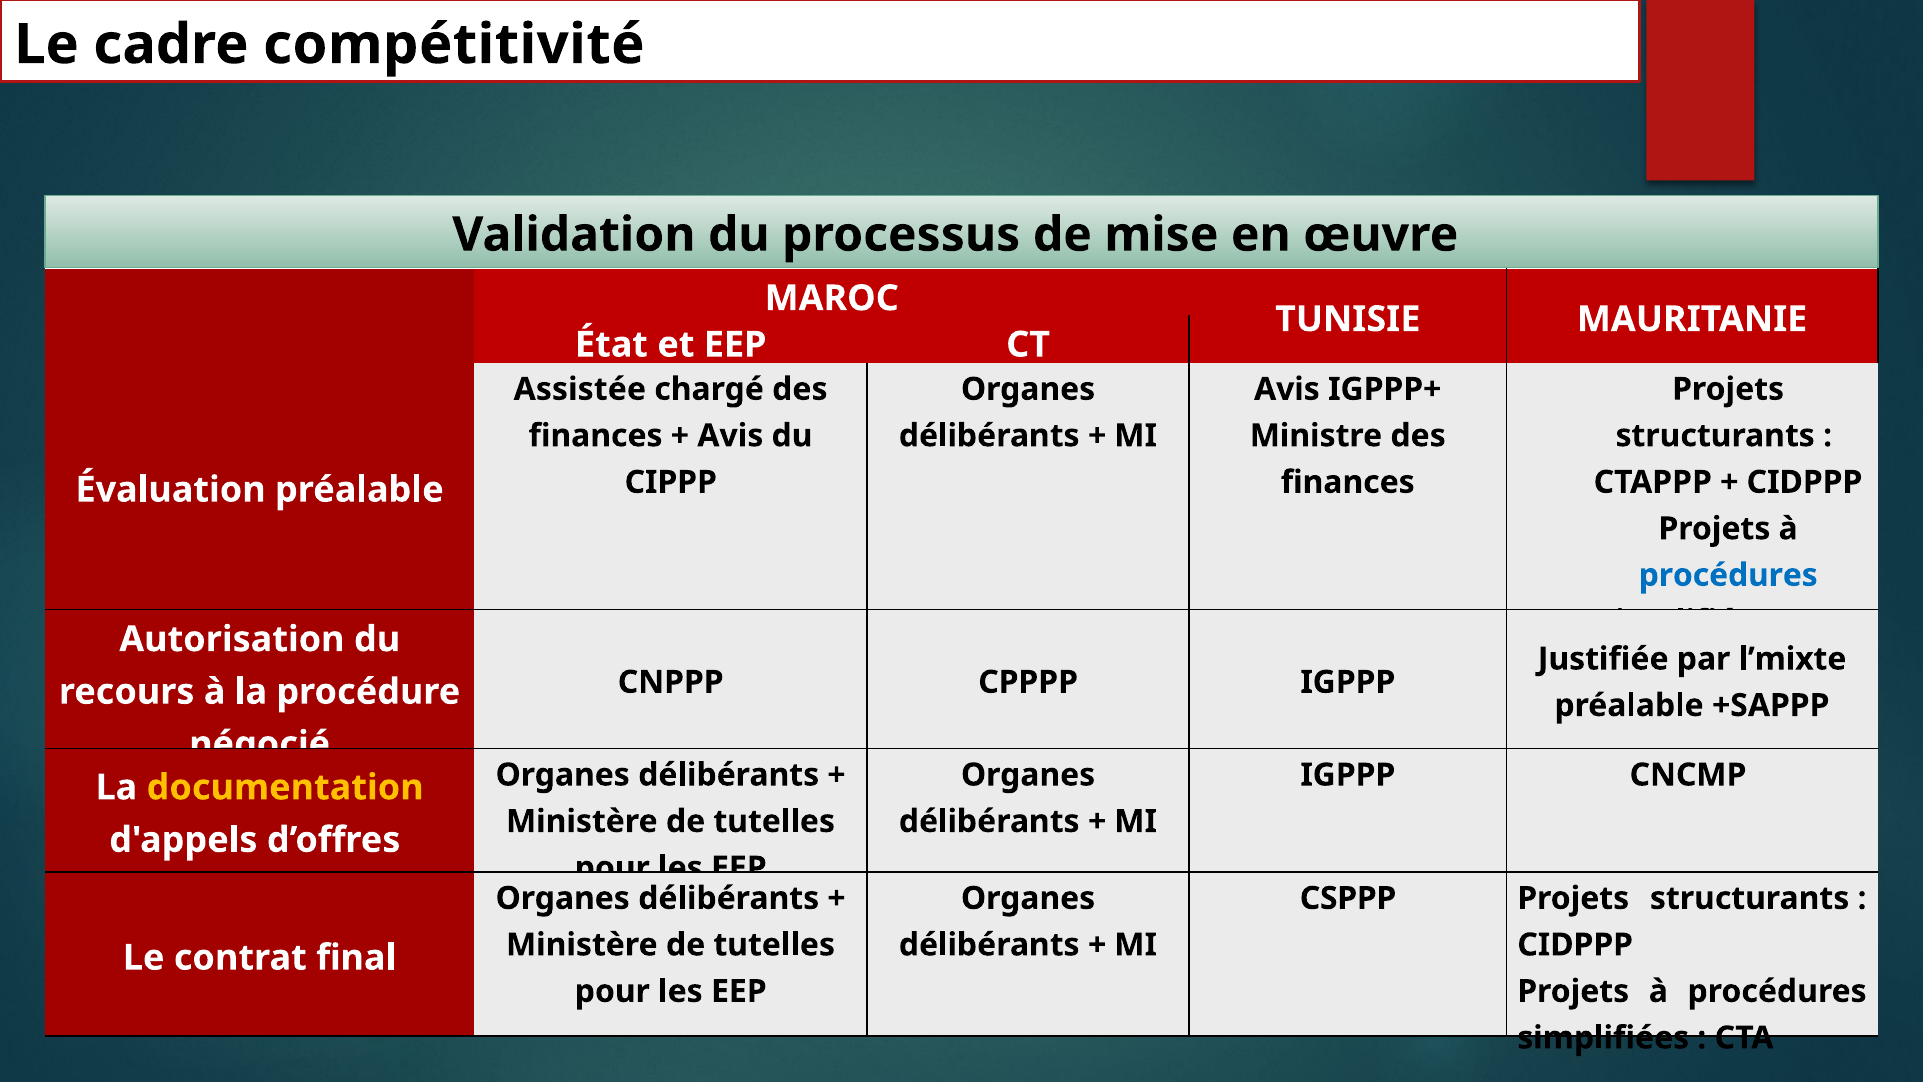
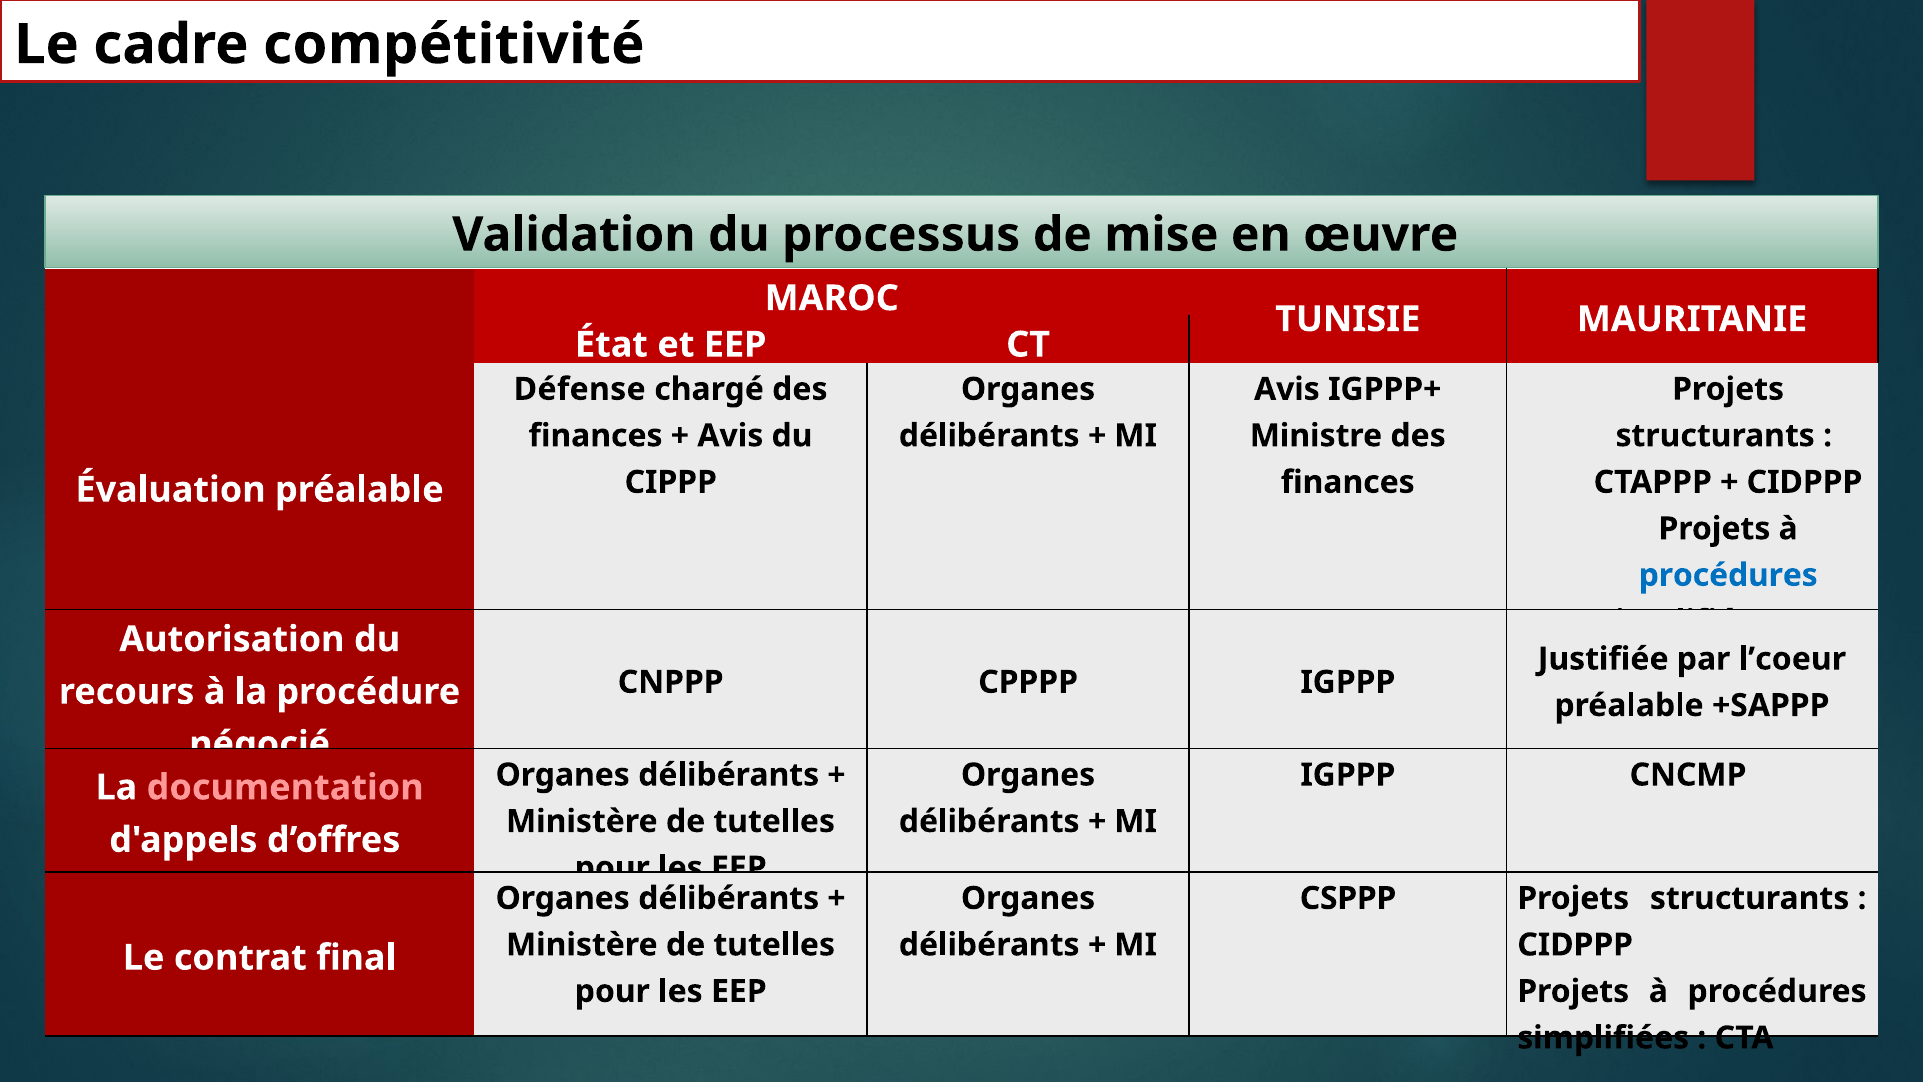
Assistée: Assistée -> Défense (580, 389)
l’mixte: l’mixte -> l’coeur (1792, 659)
documentation colour: yellow -> pink (285, 787)
